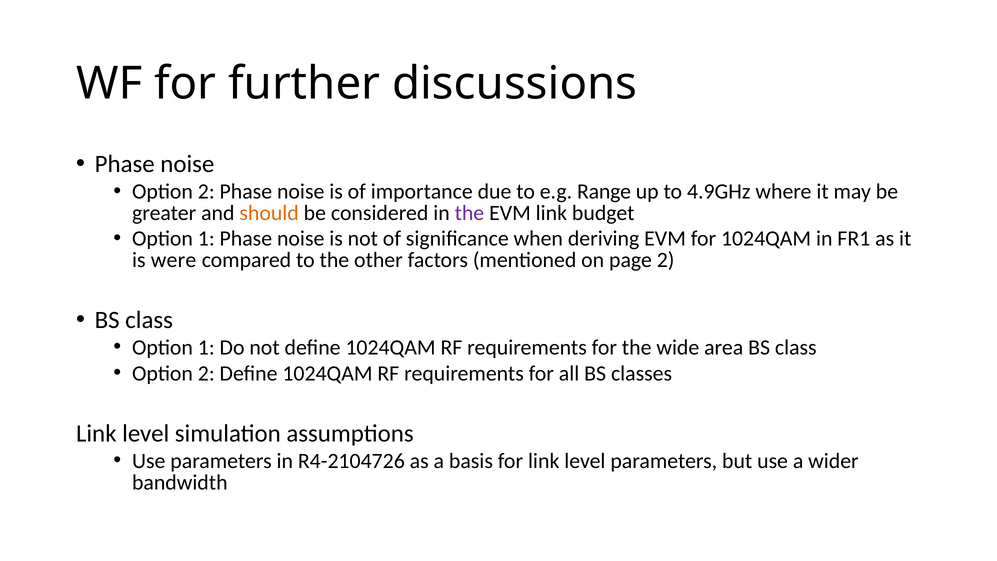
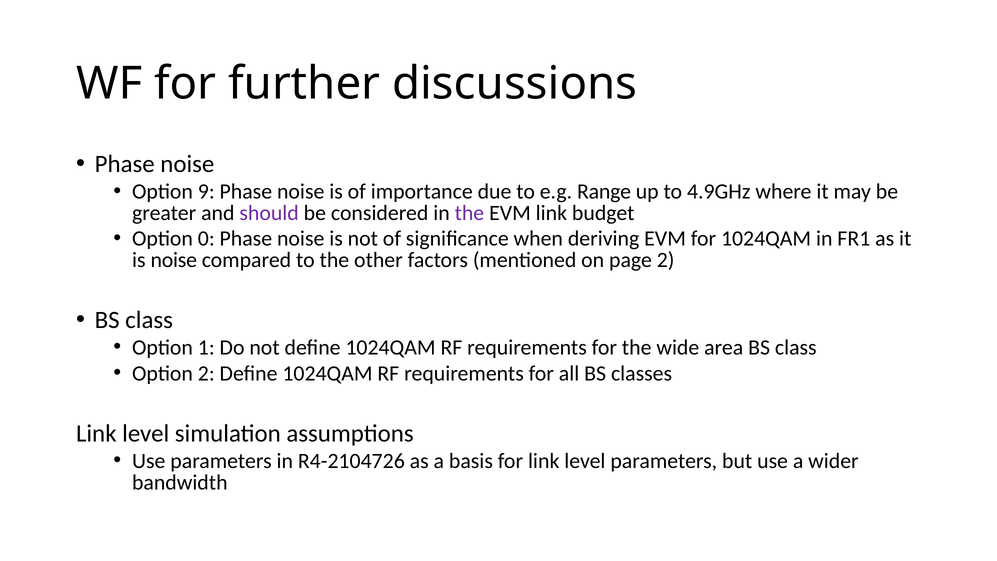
2: 2 -> 9 (206, 192)
should colour: orange -> purple (269, 213)
1: 1 -> 0 (206, 239)
is were: were -> noise (174, 260)
